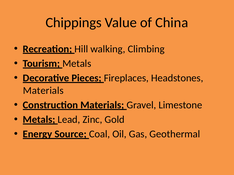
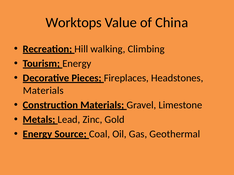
Chippings: Chippings -> Worktops (74, 23)
Metals: Metals -> Energy (77, 64)
